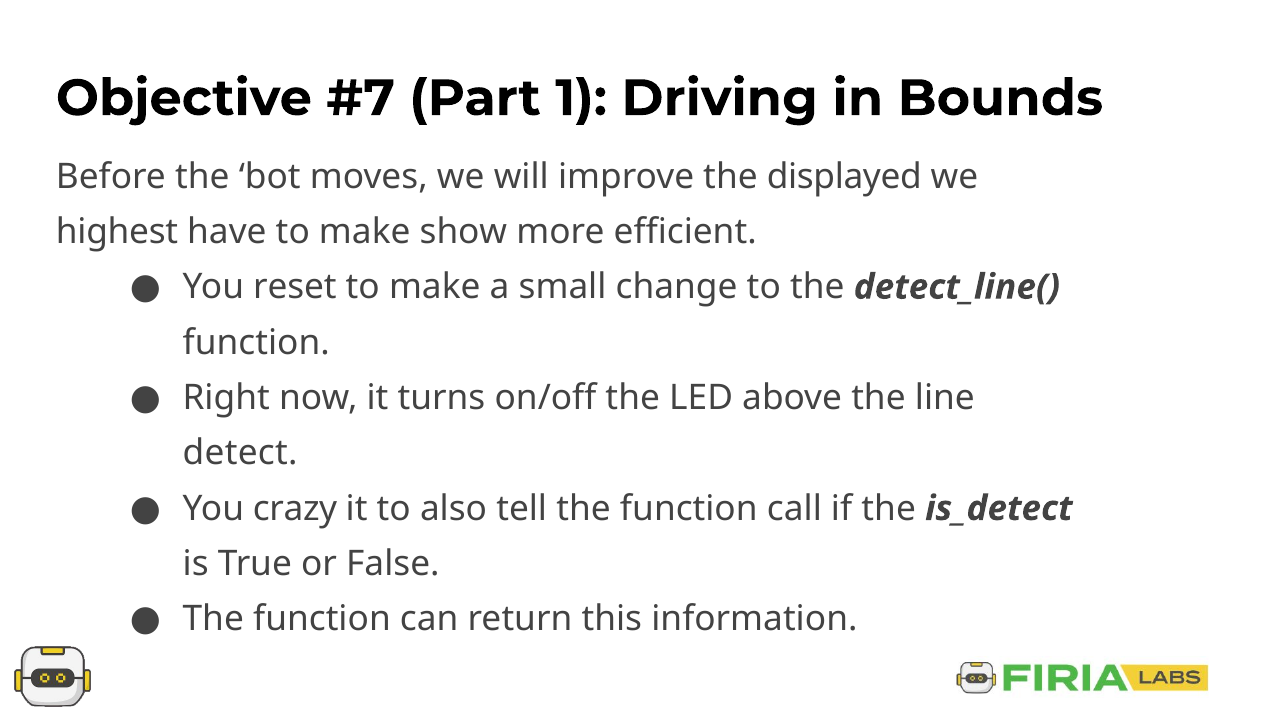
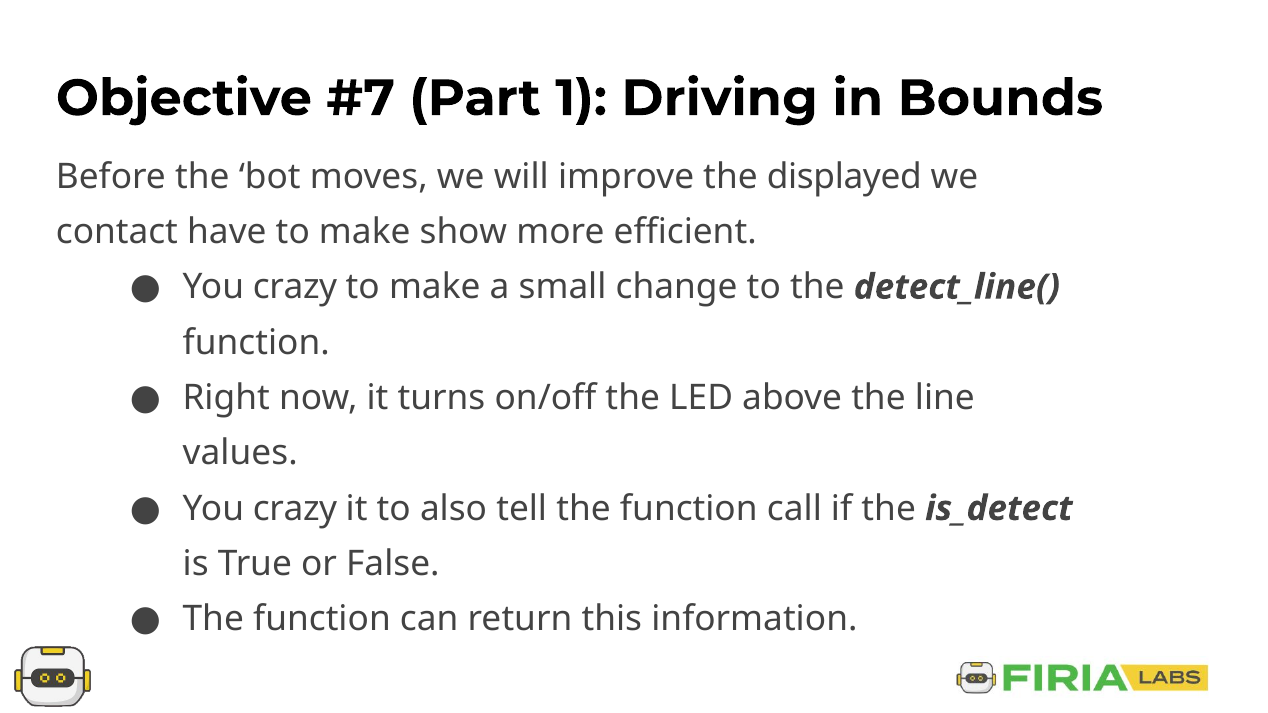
highest: highest -> contact (117, 232)
reset: reset -> crazy (295, 287)
detect: detect -> values (240, 453)
